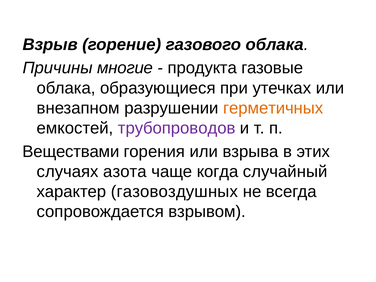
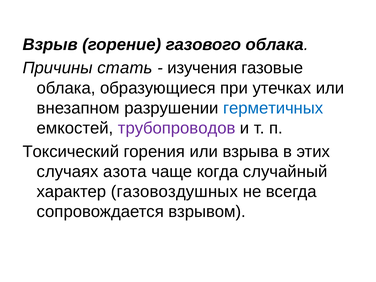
многие: многие -> стать (125, 68)
продукта: продукта -> изучения (202, 68)
герметичных colour: orange -> blue (273, 108)
Веществами: Веществами -> Токсический (71, 152)
